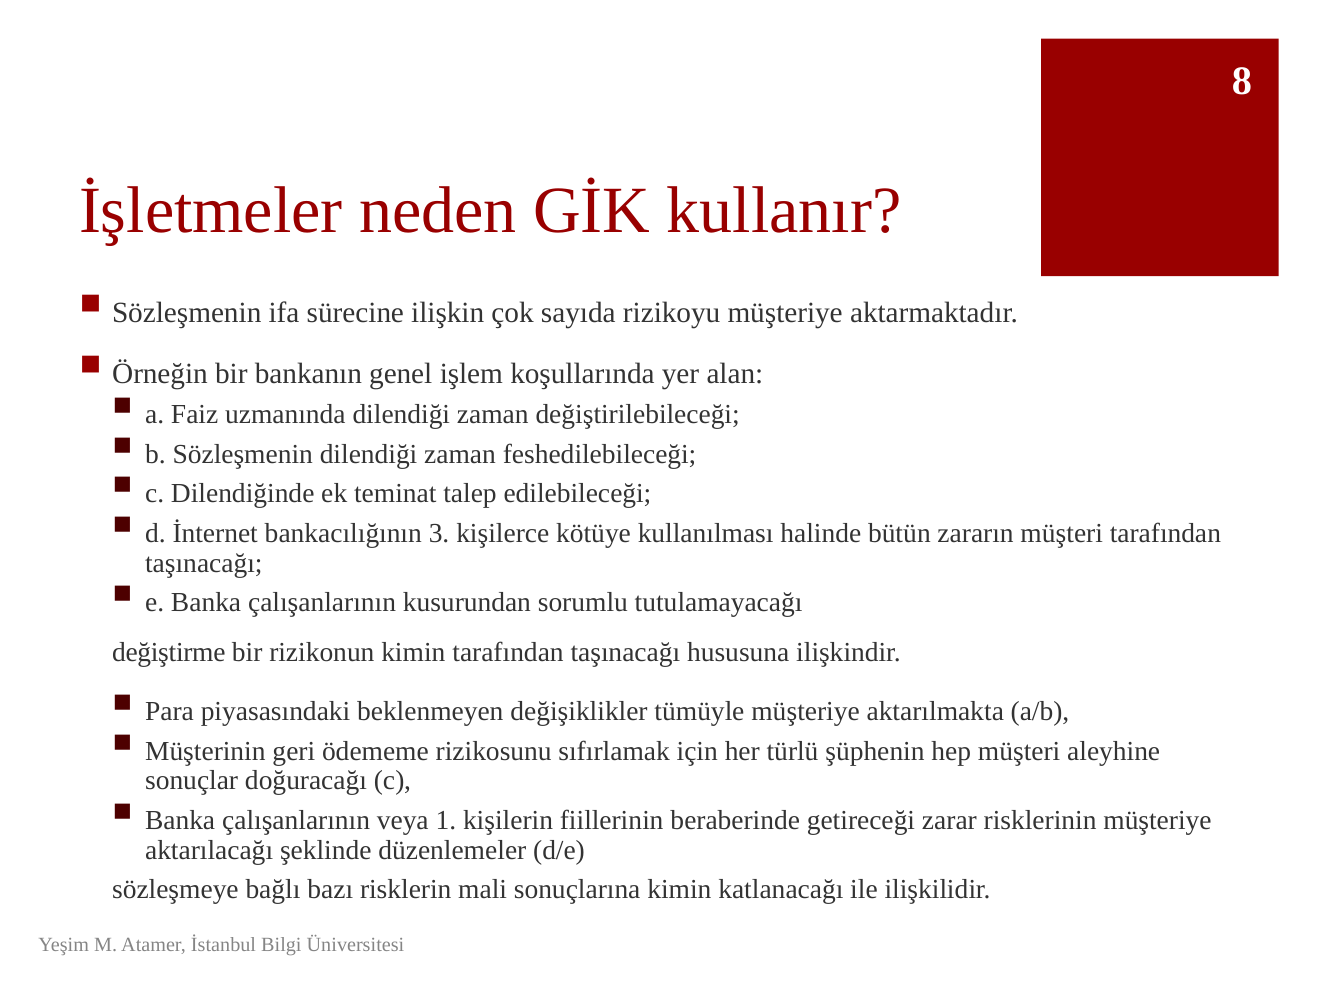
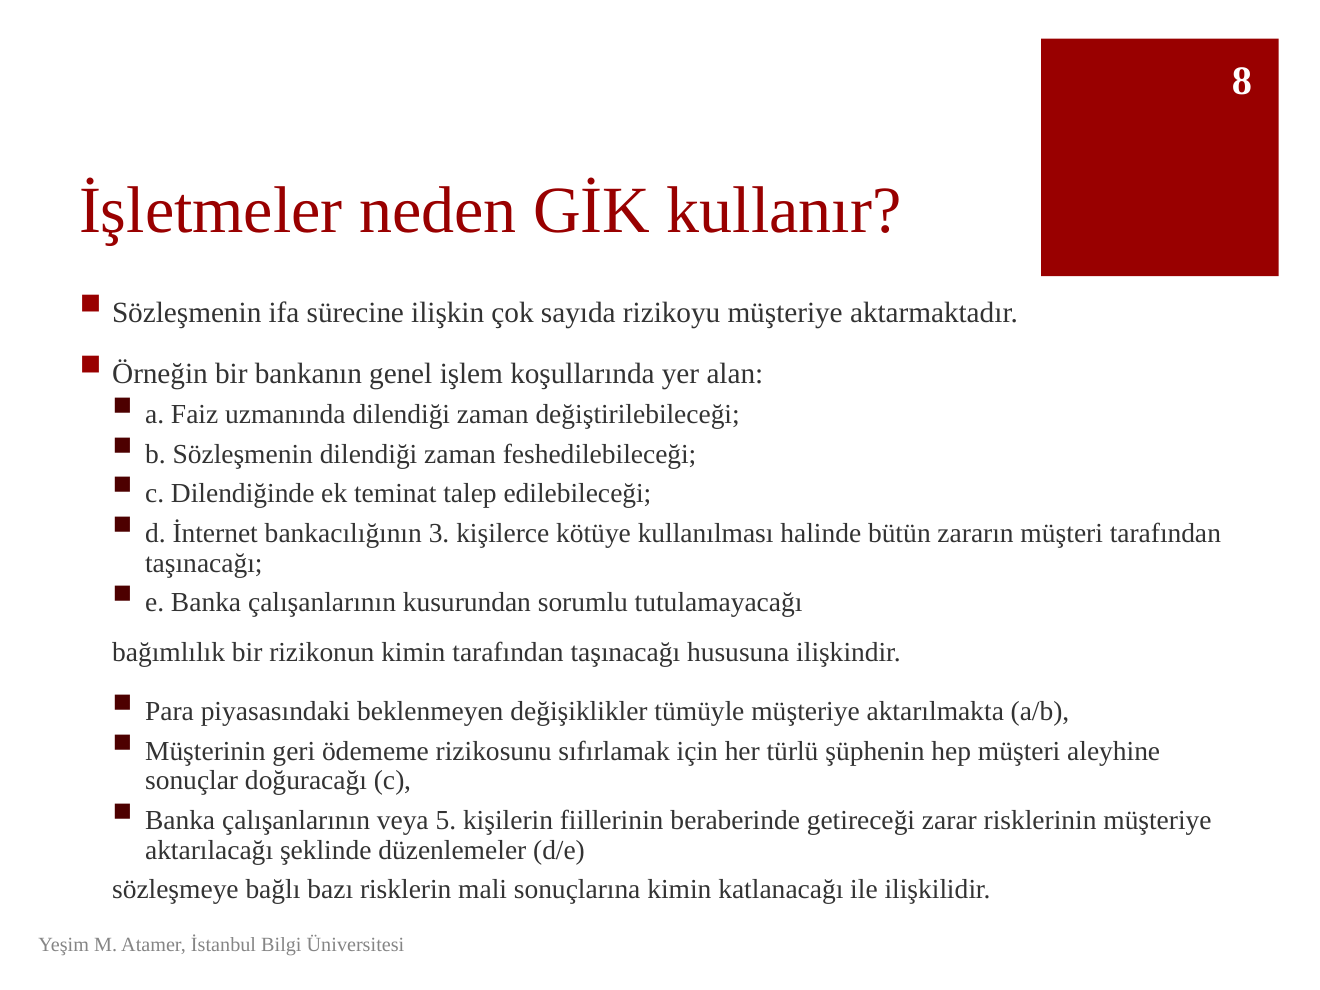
değiştirme: değiştirme -> bağımlılık (169, 652)
1: 1 -> 5 (446, 820)
